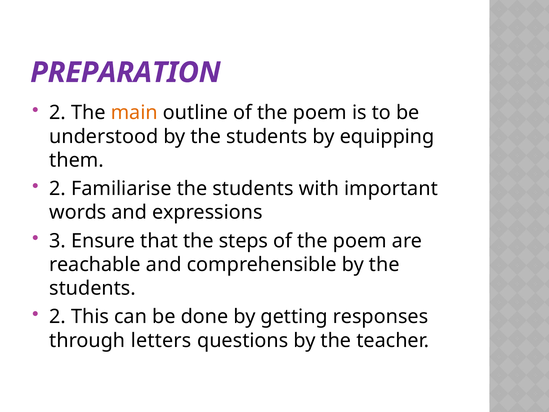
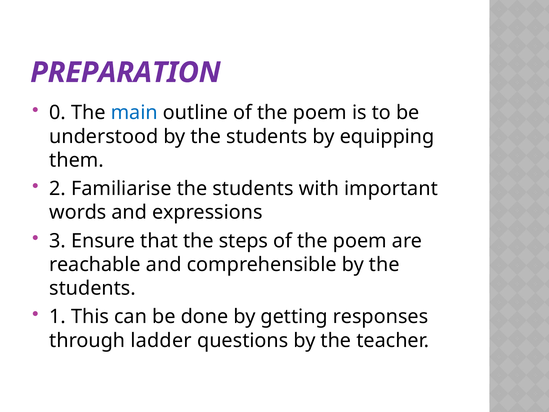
2: 2 -> 0 (58, 113)
main colour: orange -> blue (134, 113)
2: 2 -> 1 (58, 317)
letters: letters -> ladder (161, 340)
